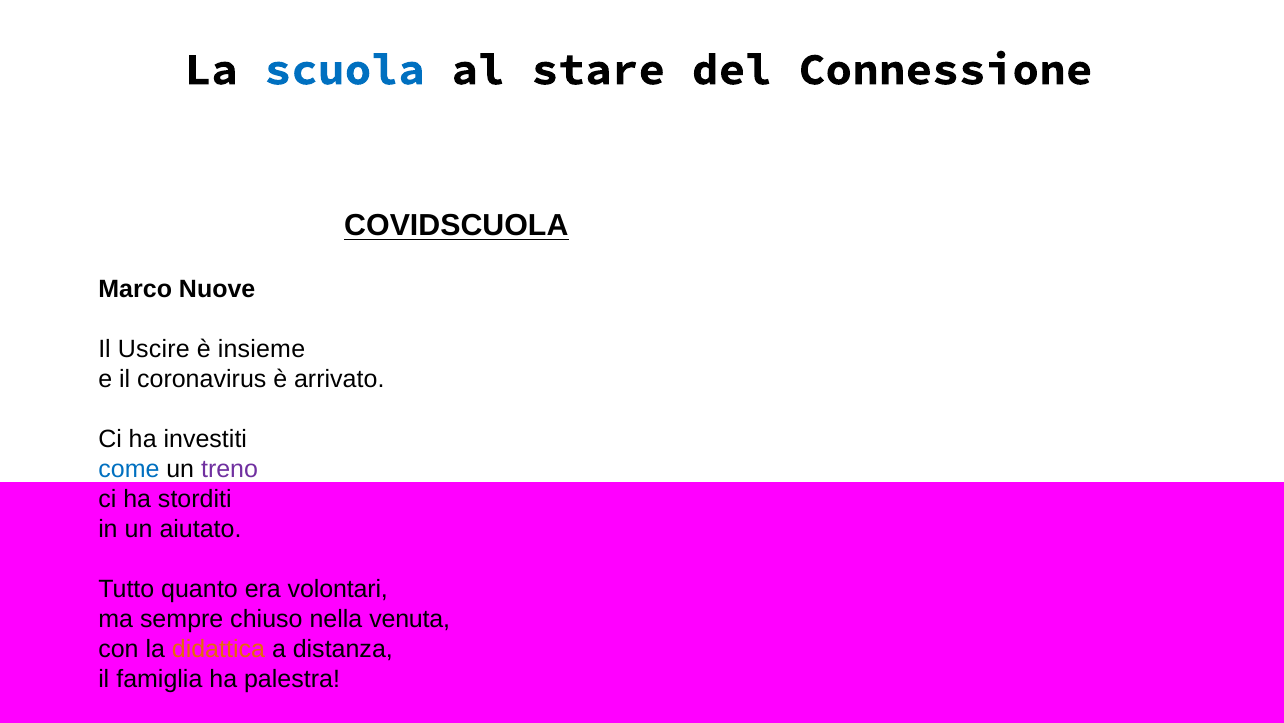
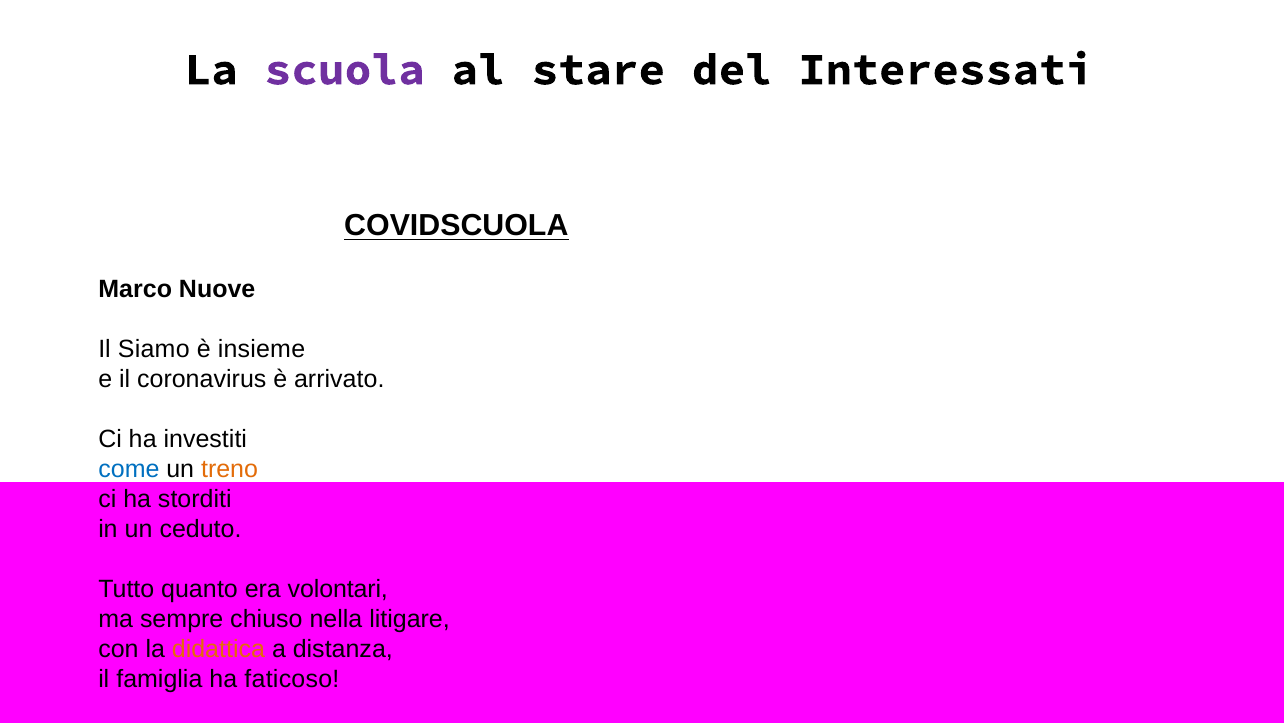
scuola colour: blue -> purple (345, 70)
Connessione: Connessione -> Interessati (946, 70)
Uscire: Uscire -> Siamo (154, 348)
treno colour: purple -> orange (230, 468)
aiutato: aiutato -> ceduto (200, 528)
venuta: venuta -> litigare (410, 618)
palestra: palestra -> faticoso (292, 678)
